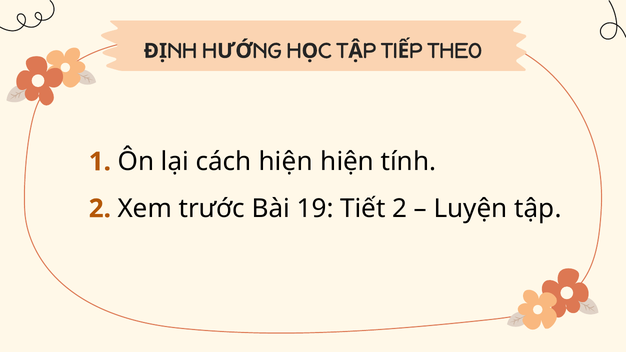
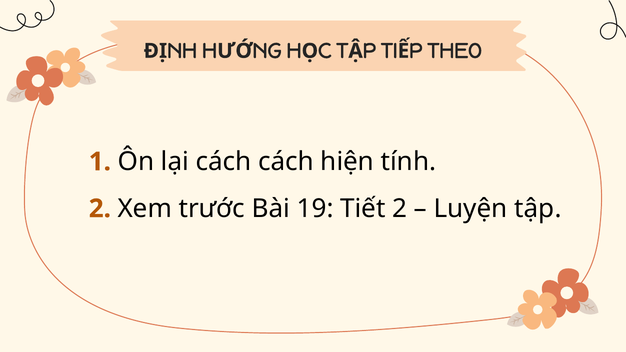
cách hiện: hiện -> cách (286, 162)
